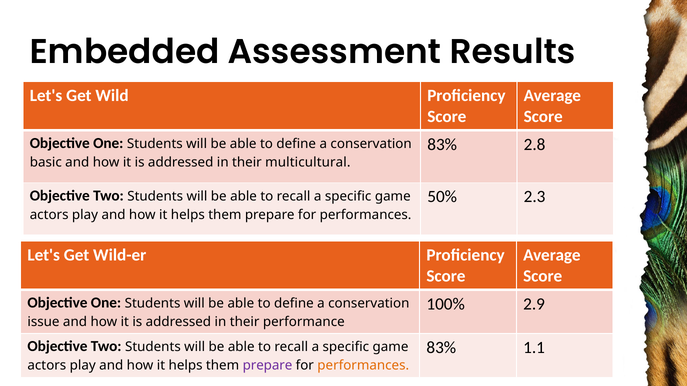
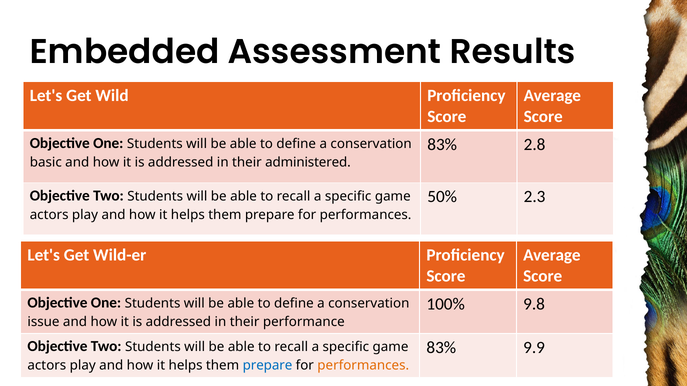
multicultural: multicultural -> administered (308, 162)
2.9: 2.9 -> 9.8 (534, 304)
1.1: 1.1 -> 9.9 (534, 348)
prepare colour: purple -> blue (267, 366)
